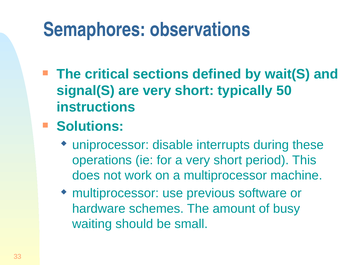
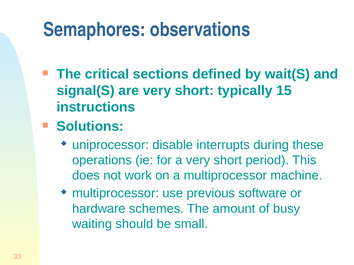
50: 50 -> 15 (284, 91)
